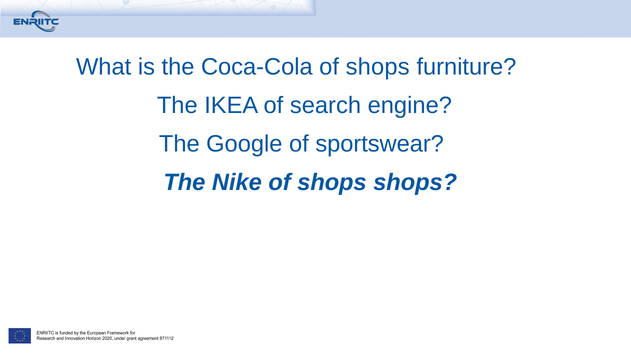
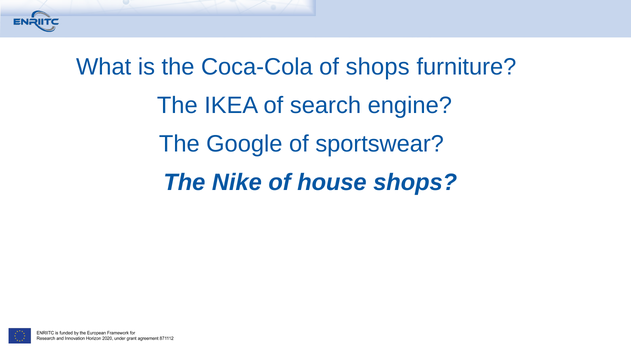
Nike of shops: shops -> house (332, 183)
